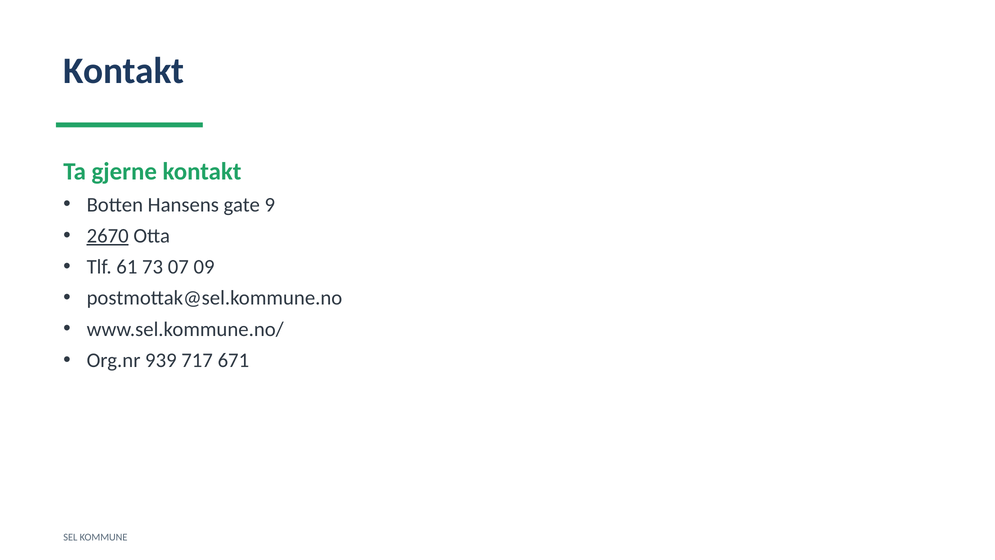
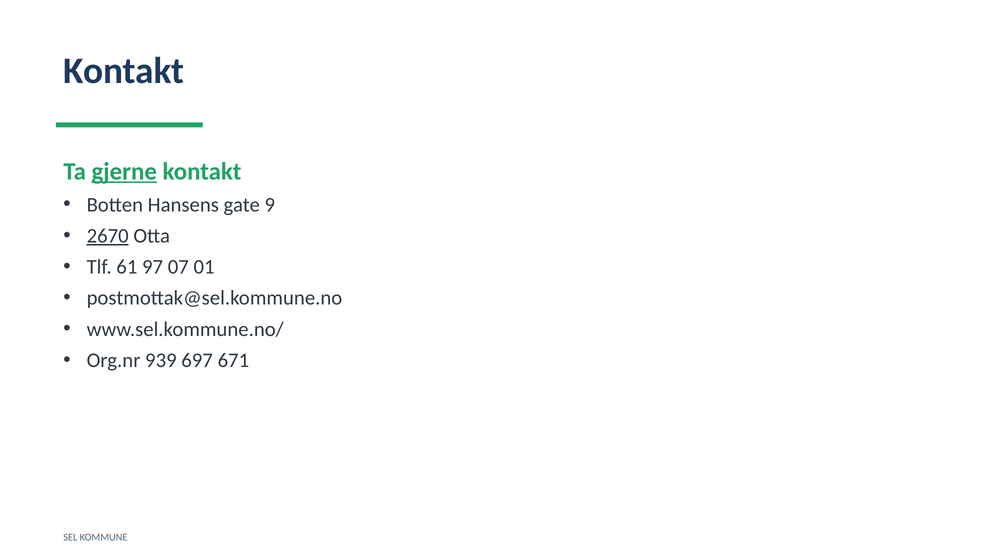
gjerne underline: none -> present (124, 171)
73: 73 -> 97 (153, 267)
09: 09 -> 01 (204, 267)
717: 717 -> 697 (197, 360)
